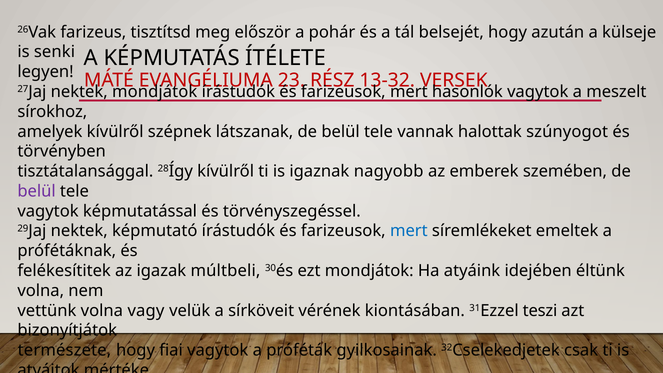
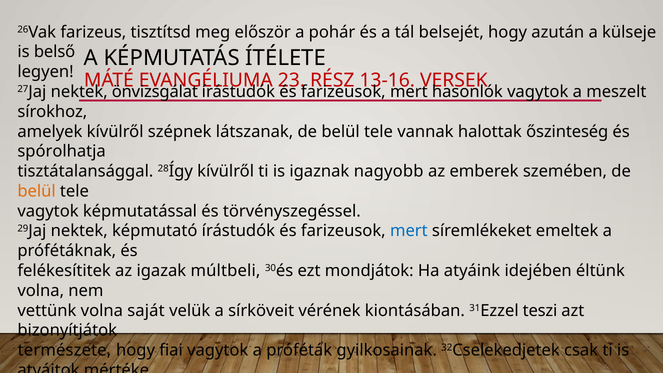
senki: senki -> belső (55, 52)
13-32: 13-32 -> 13-16 (387, 80)
nektek mondjátok: mondjátok -> önvizsgálat (155, 92)
szúnyogot: szúnyogot -> őszinteség (567, 132)
törvényben: törvényben -> spórolhatja (62, 151)
belül colour: purple -> orange (37, 191)
vagy: vagy -> saját (146, 311)
